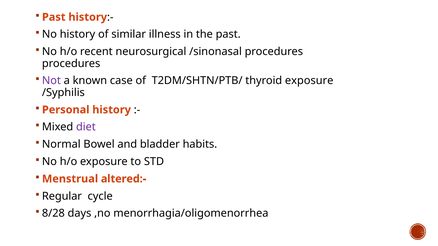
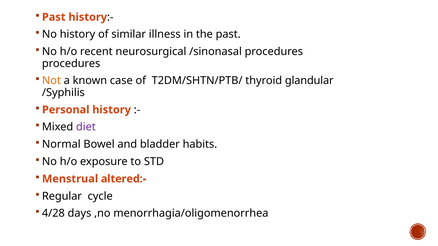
Not colour: purple -> orange (51, 81)
thyroid exposure: exposure -> glandular (309, 81)
8/28: 8/28 -> 4/28 (53, 214)
